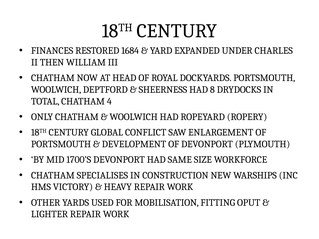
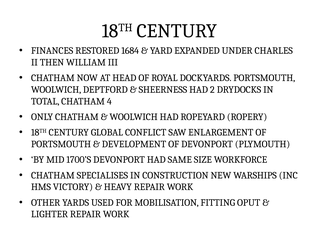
8: 8 -> 2 (212, 90)
